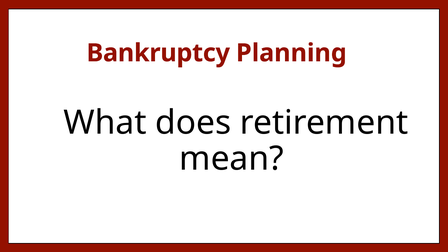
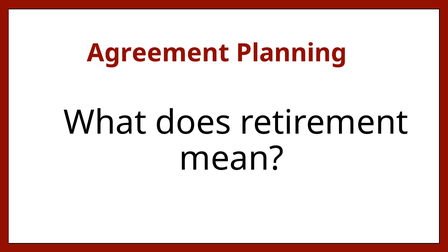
Bankruptcy: Bankruptcy -> Agreement (158, 53)
